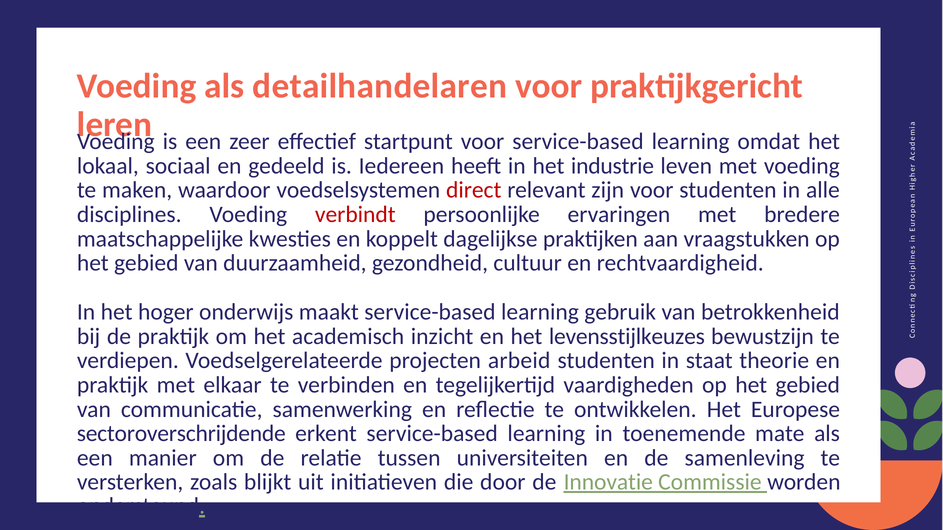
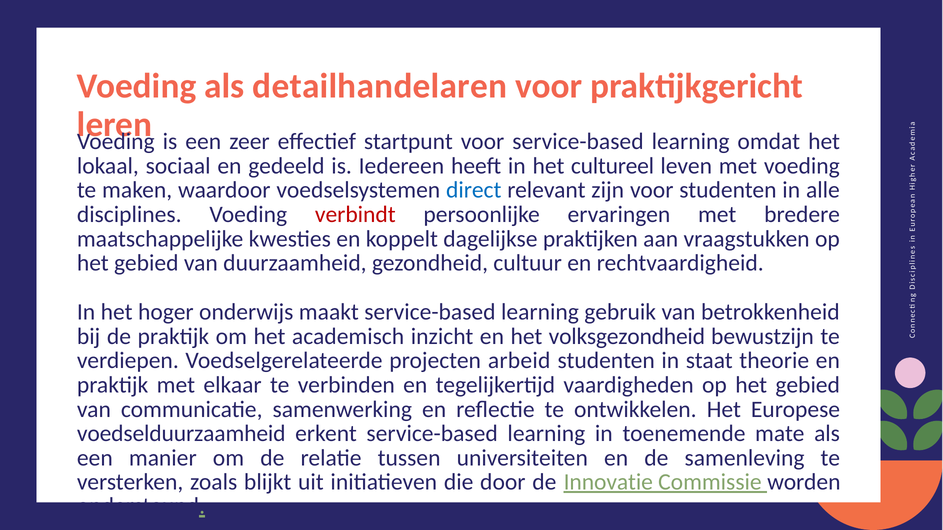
industrie: industrie -> cultureel (613, 166)
direct colour: red -> blue (474, 190)
levensstijlkeuzes: levensstijlkeuzes -> volksgezondheid (627, 337)
sectoroverschrijdende: sectoroverschrijdende -> voedselduurzaamheid (181, 434)
